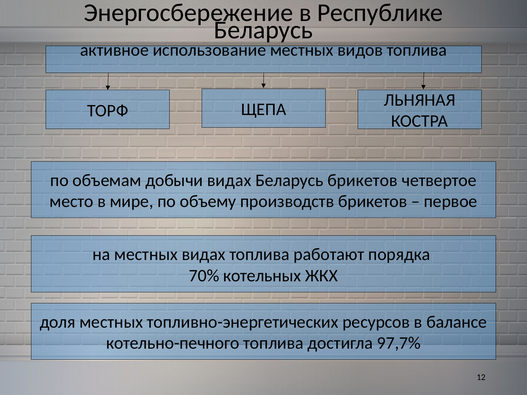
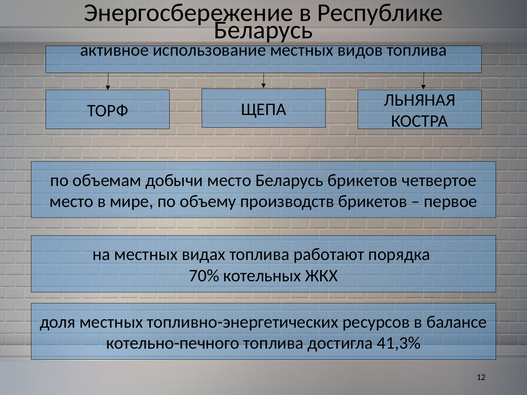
добычи видах: видах -> место (229, 181)
97,7%: 97,7% -> 41,3% (399, 343)
